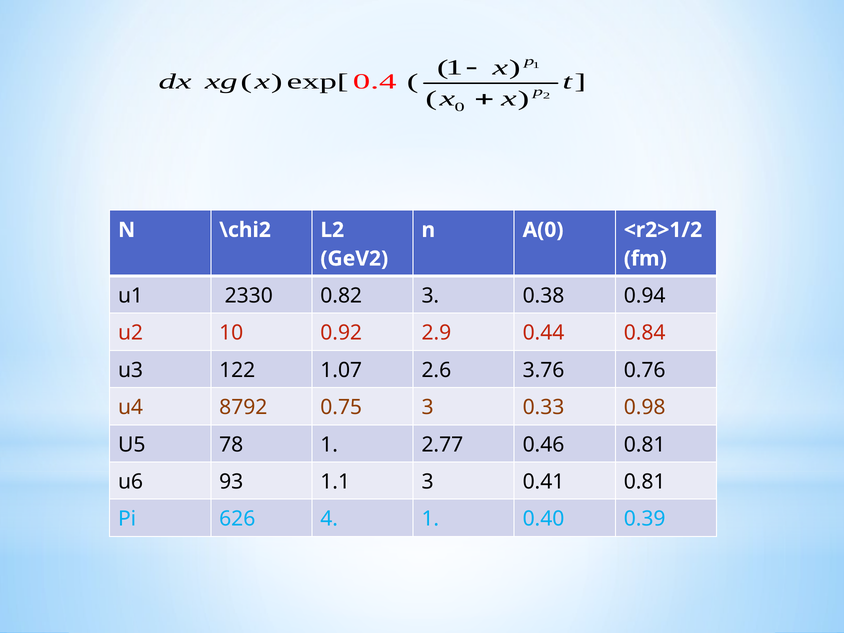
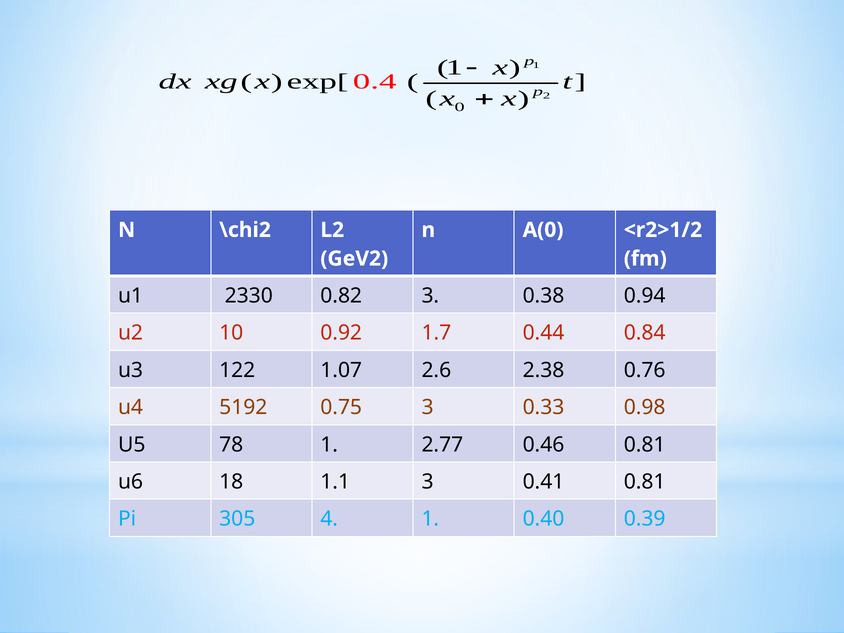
2.9: 2.9 -> 1.7 (436, 333)
3.76: 3.76 -> 2.38 (544, 370)
8792: 8792 -> 5192 (243, 407)
93: 93 -> 18 (231, 482)
626: 626 -> 305 (237, 519)
